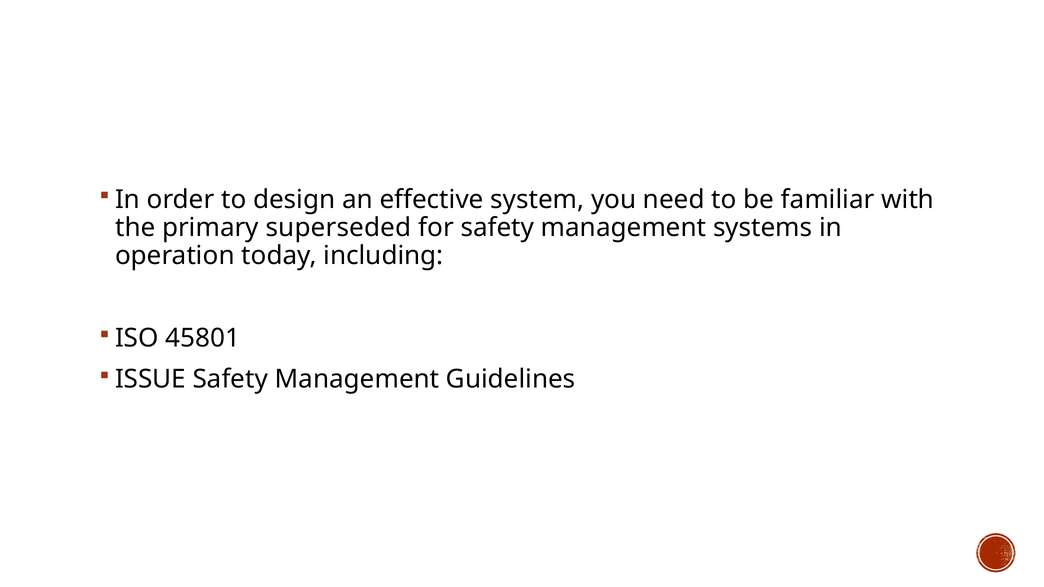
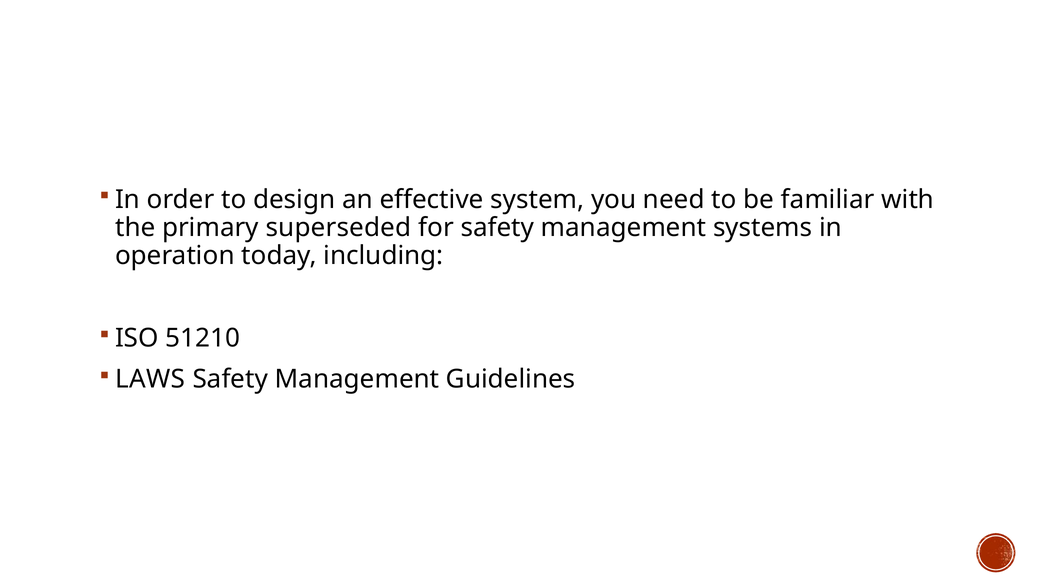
45801: 45801 -> 51210 (203, 338)
ISSUE: ISSUE -> LAWS (150, 380)
